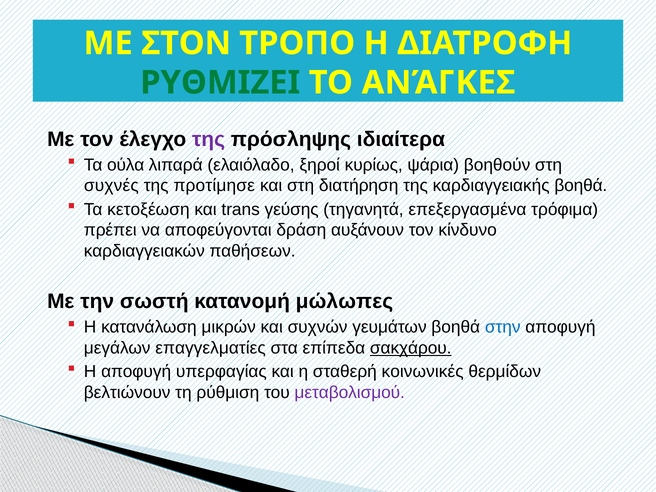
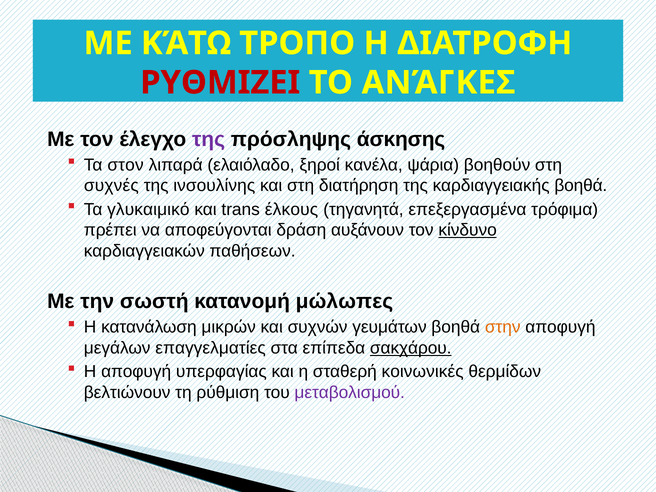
ΣΤΟΝ: ΣΤΟΝ -> ΚΆΤΩ (186, 43)
ΡΥΘΜΙΖΕΙ colour: green -> red (220, 83)
ιδιαίτερα: ιδιαίτερα -> άσκησης (401, 139)
ούλα: ούλα -> στον (126, 165)
κυρίως: κυρίως -> κανέλα (374, 165)
προτίμησε: προτίμησε -> ινσουλίνης (214, 186)
κετοξέωση: κετοξέωση -> γλυκαιμικό (148, 209)
γεύσης: γεύσης -> έλκους (291, 209)
κίνδυνο underline: none -> present (468, 230)
στην colour: blue -> orange (503, 327)
